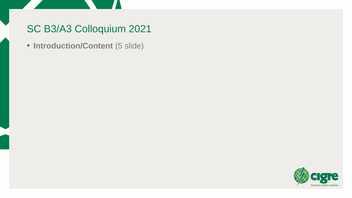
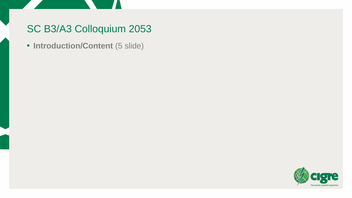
2021: 2021 -> 2053 (140, 29)
